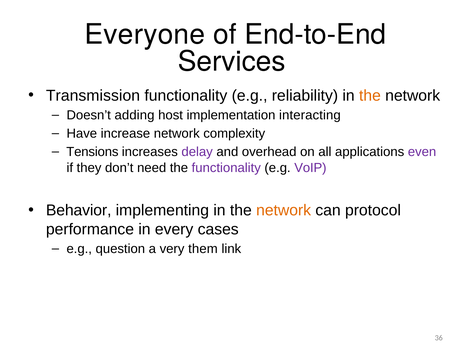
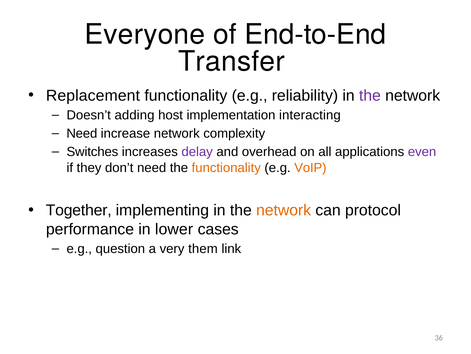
Services: Services -> Transfer (231, 61)
Transmission: Transmission -> Replacement (93, 95)
the colour: orange -> purple (370, 95)
Have: Have -> Need (82, 133)
Tensions: Tensions -> Switches (92, 152)
functionality colour: purple -> orange (226, 167)
VoIP colour: purple -> orange (310, 167)
Behavior: Behavior -> Together (79, 210)
every: every -> lower (174, 229)
